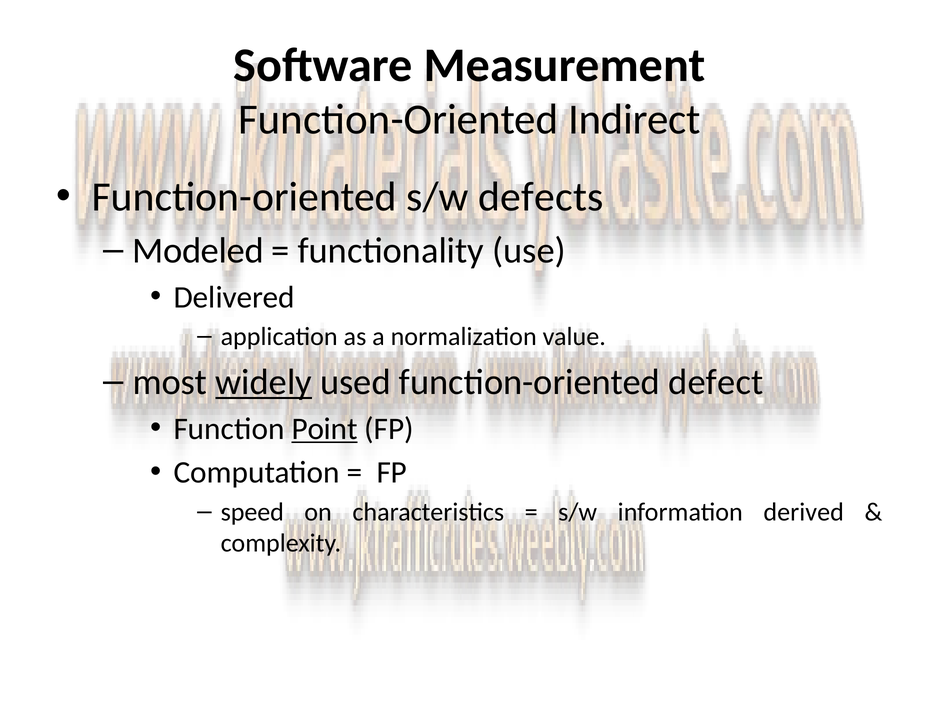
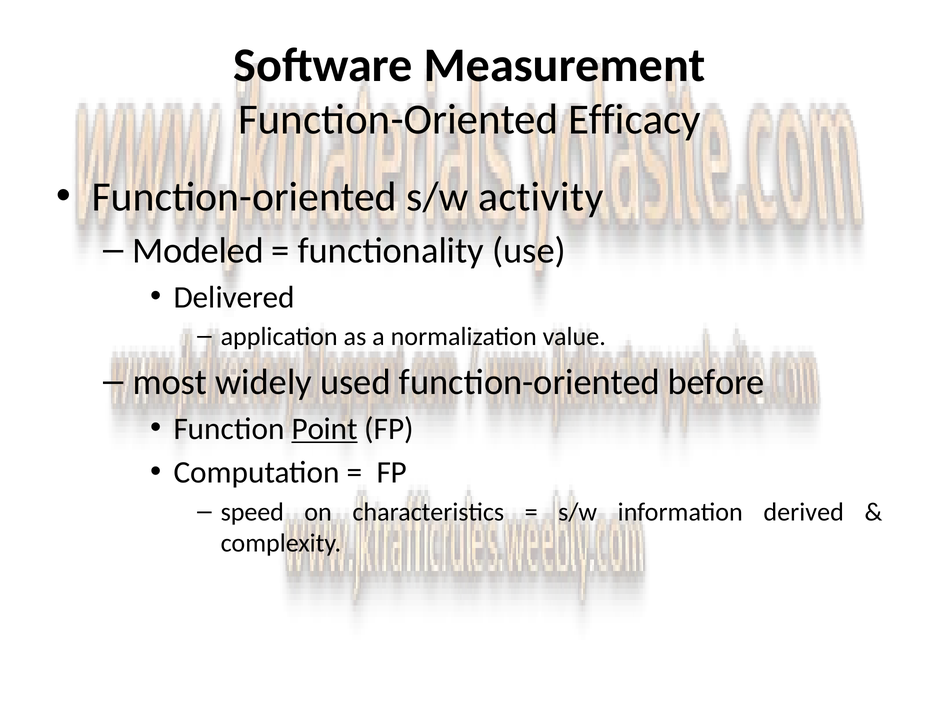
Indirect: Indirect -> Efficacy (634, 120)
defects: defects -> activity (541, 197)
widely underline: present -> none (264, 382)
defect: defect -> before (716, 382)
